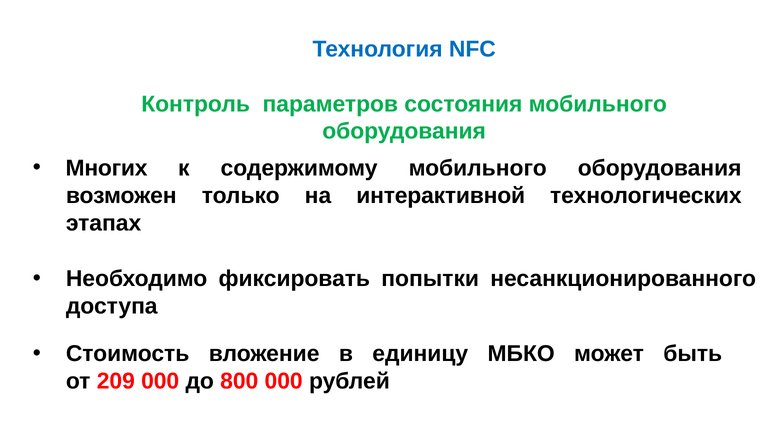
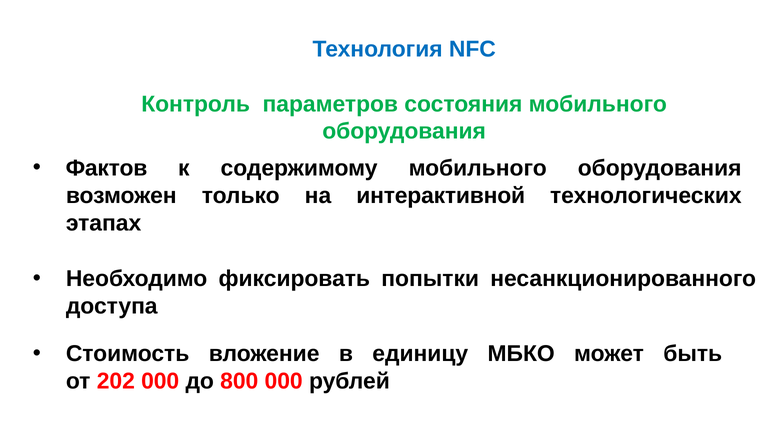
Многих: Многих -> Фактов (107, 168)
209: 209 -> 202 (116, 381)
